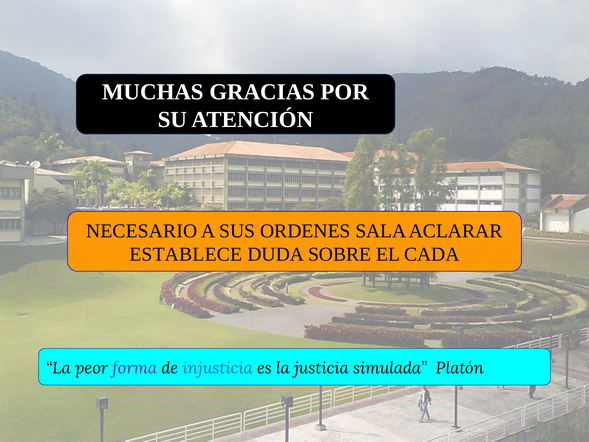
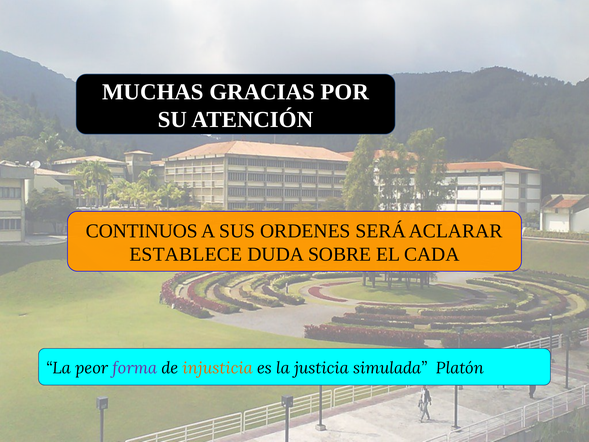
NECESARIO: NECESARIO -> CONTINUOS (142, 231)
SALA: SALA -> SERÁ (381, 231)
injusticia colour: blue -> orange (218, 368)
